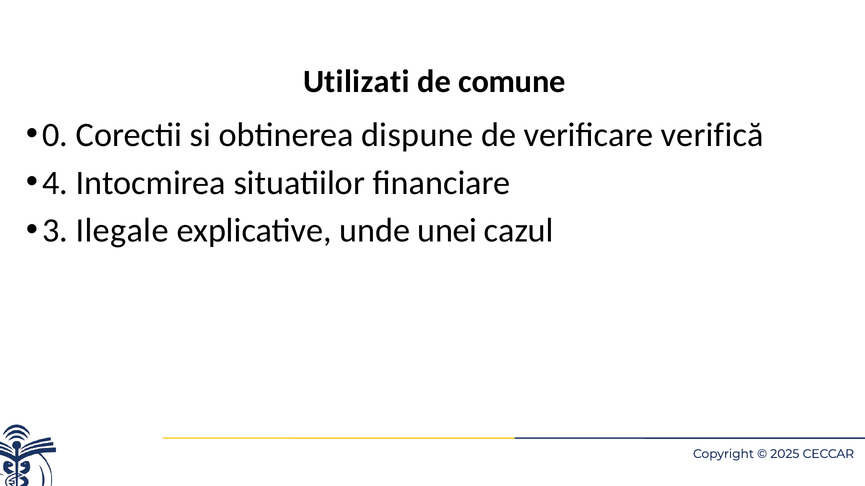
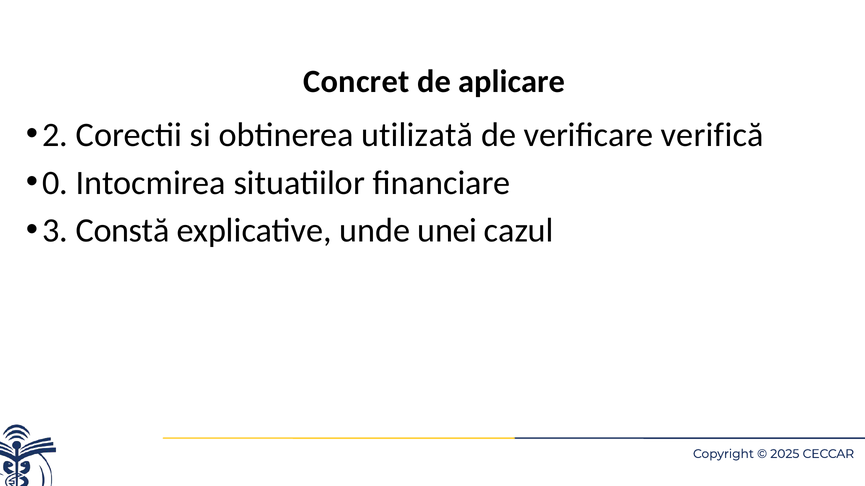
Utilizati: Utilizati -> Concret (356, 82)
comune: comune -> aplicare (512, 82)
0: 0 -> 2 (55, 135)
dispune: dispune -> utilizată (417, 135)
4: 4 -> 0 (55, 183)
Ilegale: Ilegale -> Constă (123, 231)
